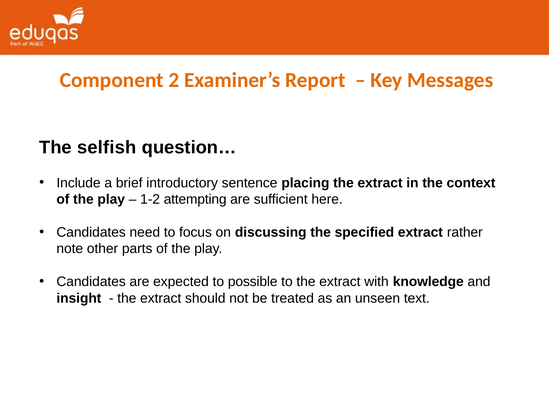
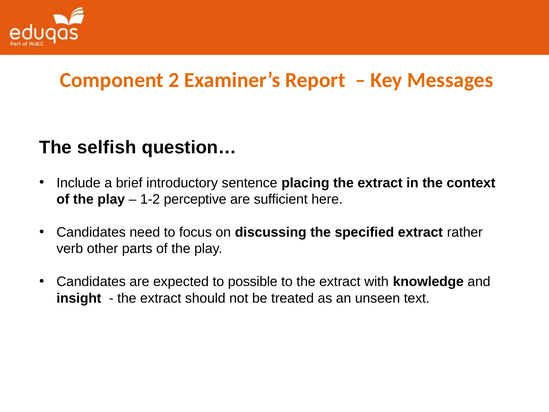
attempting: attempting -> perceptive (195, 199)
note: note -> verb (70, 249)
